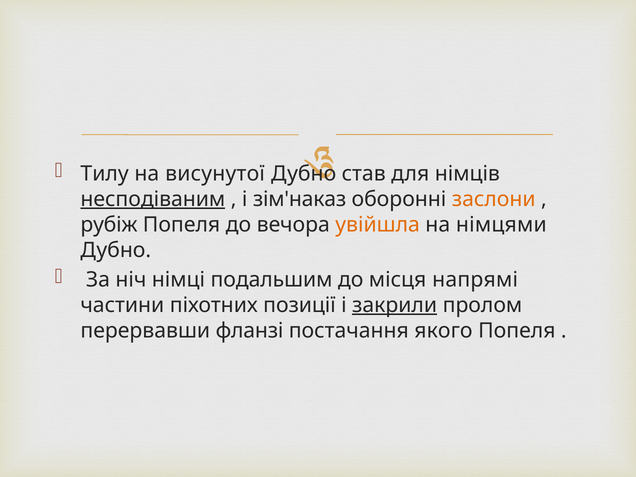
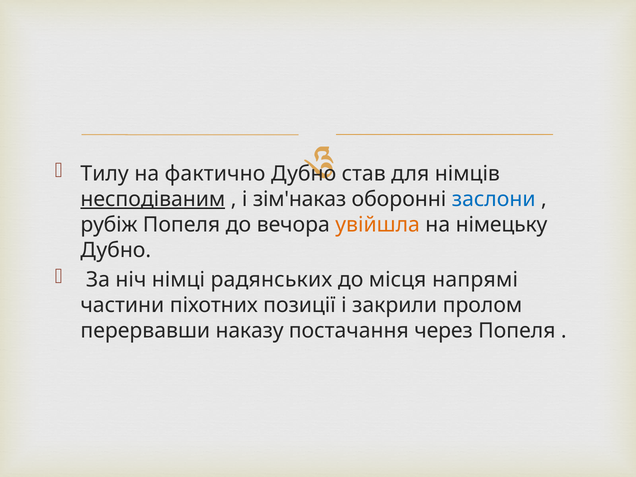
висунутої: висунутої -> фактично (215, 174)
заслони colour: orange -> blue (494, 199)
німцями: німцями -> німецьку (502, 225)
подальшим: подальшим -> радянських (271, 280)
закрили underline: present -> none (395, 305)
фланзі: фланзі -> наказу (250, 331)
якого: якого -> через (444, 331)
